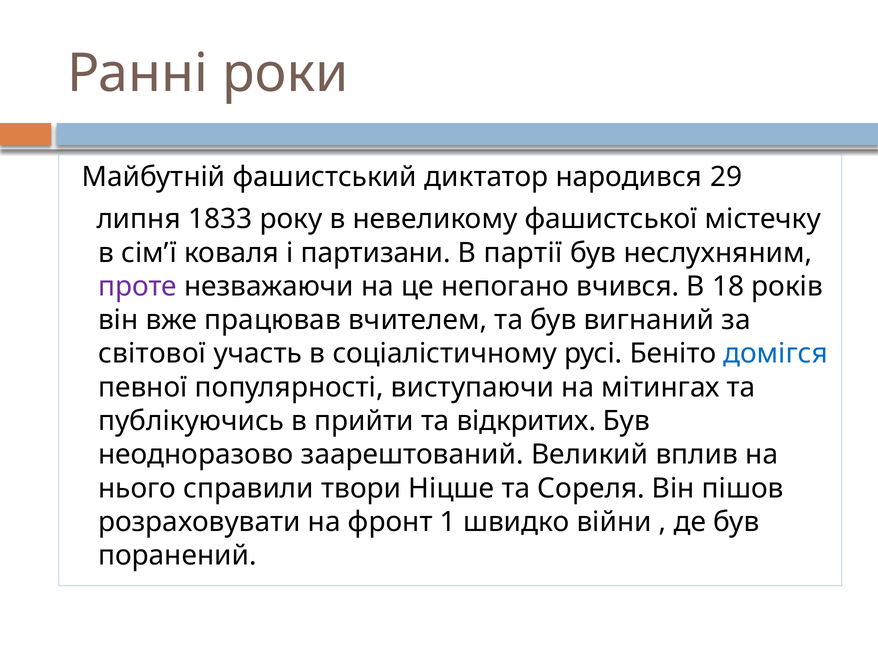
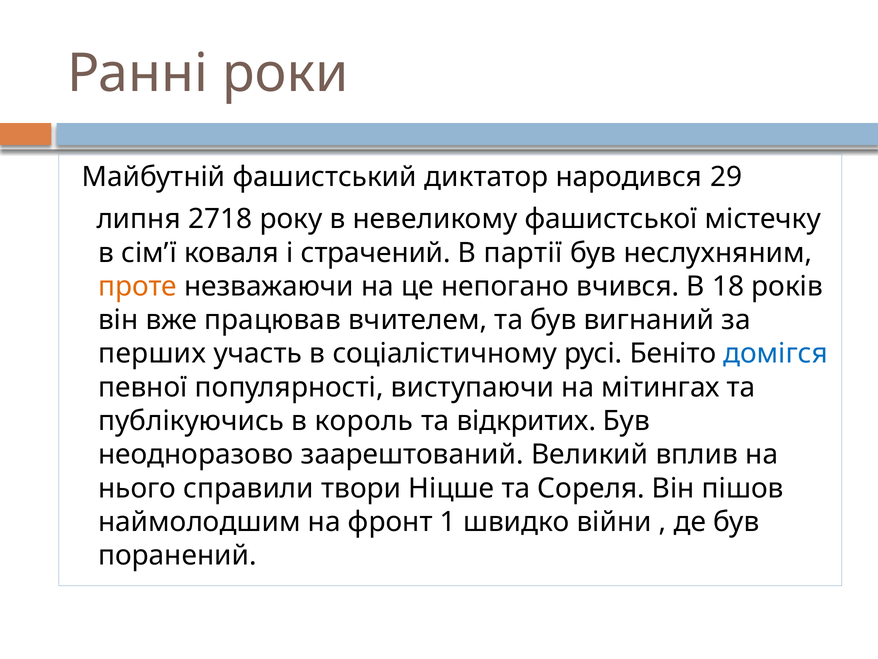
1833: 1833 -> 2718 (220, 219)
партизани: партизани -> страчений (376, 253)
проте colour: purple -> orange (138, 286)
світової: світової -> перших (152, 353)
прийти: прийти -> король (364, 421)
розраховувати: розраховувати -> наймолодшим (199, 522)
